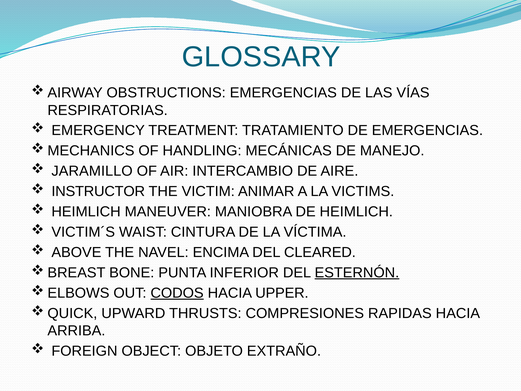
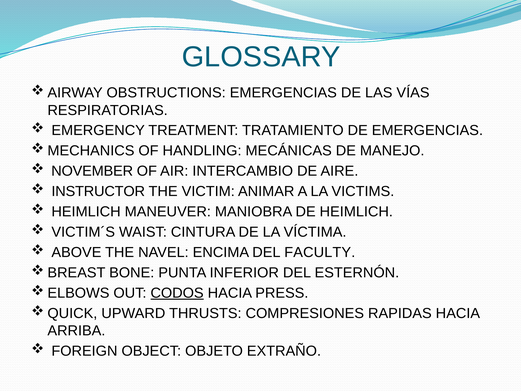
JARAMILLO: JARAMILLO -> NOVEMBER (92, 171)
CLEARED: CLEARED -> FACULTY (320, 252)
ESTERNÓN underline: present -> none (357, 272)
UPPER: UPPER -> PRESS (282, 293)
